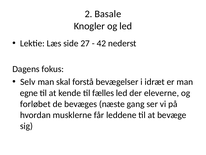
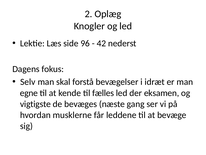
Basale: Basale -> Oplæg (108, 14)
27: 27 -> 96 (85, 43)
eleverne: eleverne -> eksamen (162, 93)
forløbet: forløbet -> vigtigste (35, 104)
